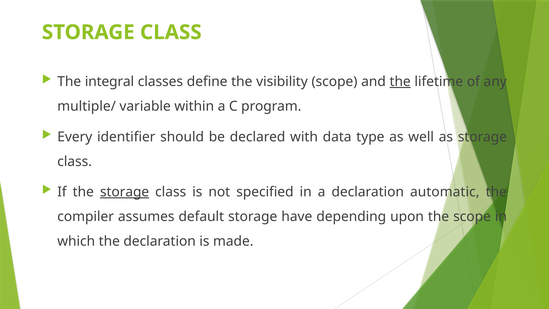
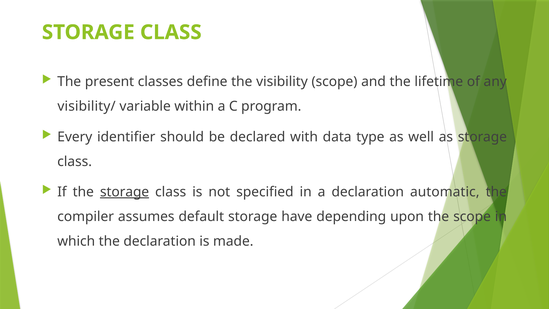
integral: integral -> present (109, 82)
the underline: present -> none (400, 82)
multiple/: multiple/ -> visibility/ (87, 106)
